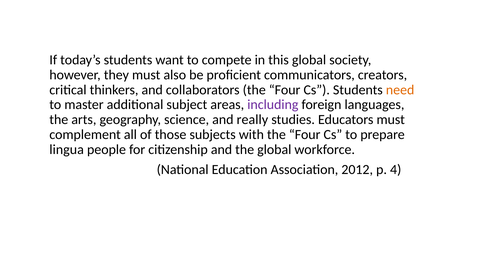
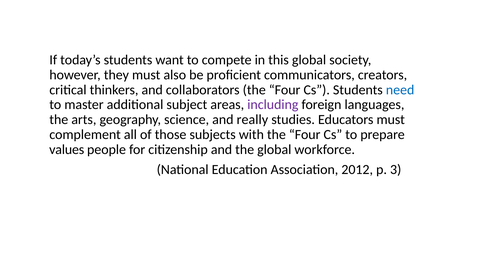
need colour: orange -> blue (400, 90)
lingua: lingua -> values (67, 150)
4: 4 -> 3 (396, 170)
